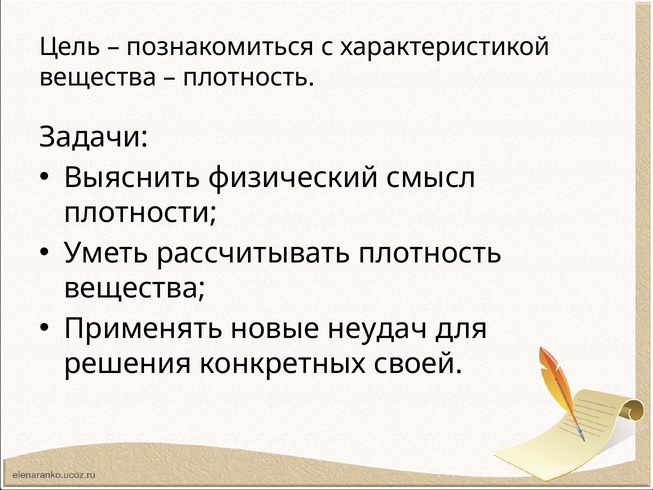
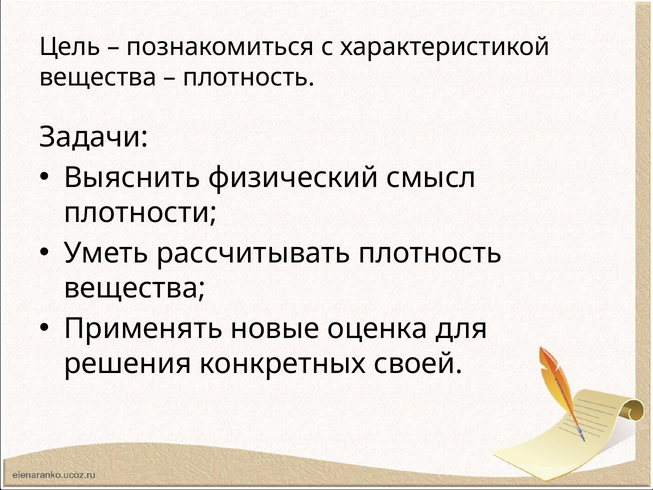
неудач: неудач -> оценка (378, 329)
